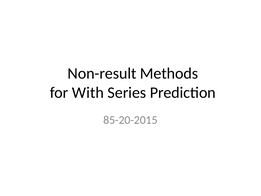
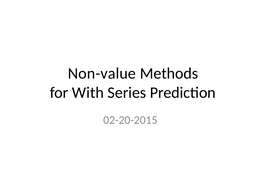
Non-result: Non-result -> Non-value (102, 73)
85-20-2015: 85-20-2015 -> 02-20-2015 (130, 120)
